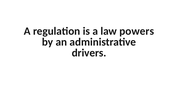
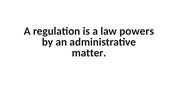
drivers: drivers -> matter (89, 53)
